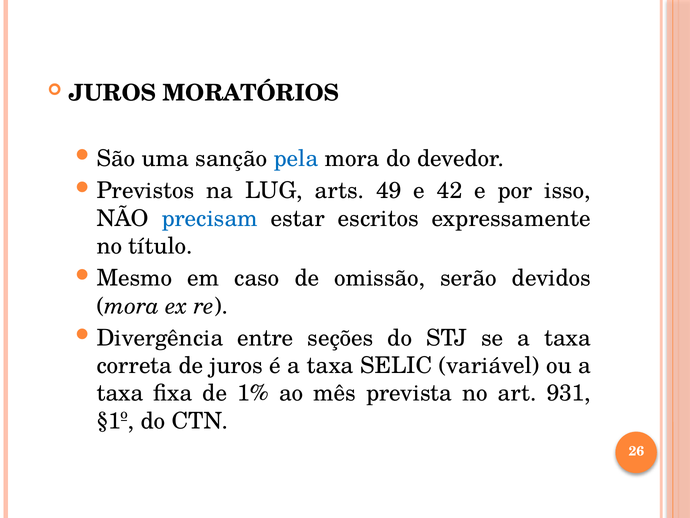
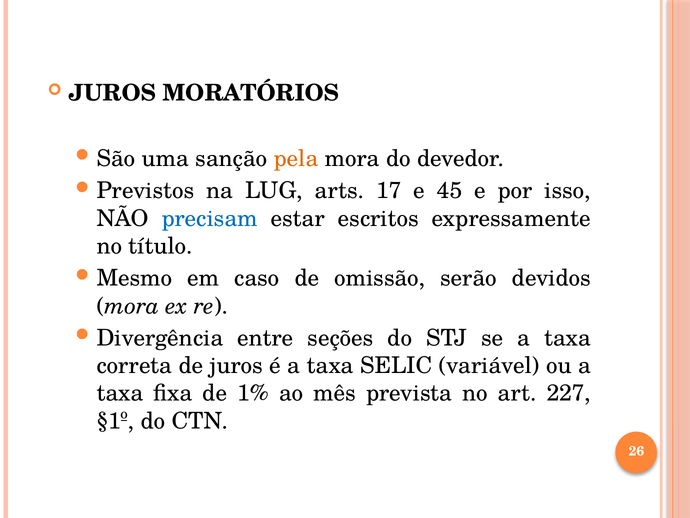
pela colour: blue -> orange (296, 158)
49: 49 -> 17 (389, 191)
42: 42 -> 45 (450, 191)
931: 931 -> 227 (569, 393)
